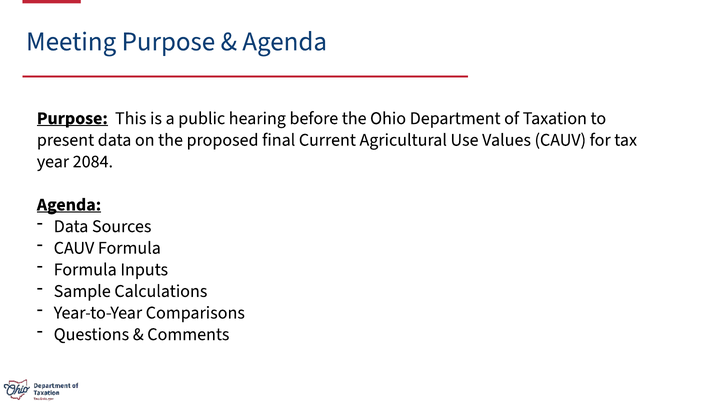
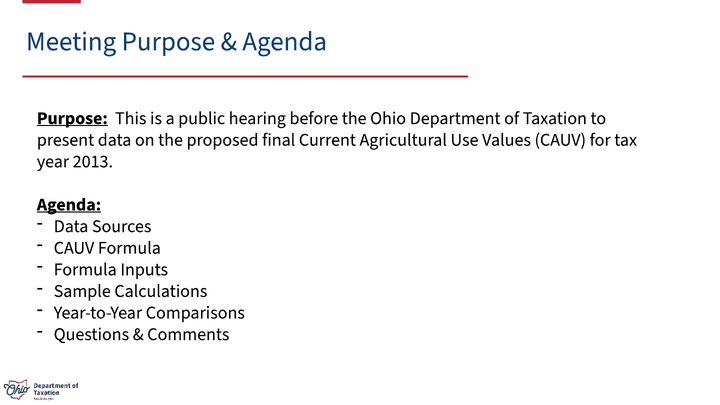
2084: 2084 -> 2013 (93, 161)
